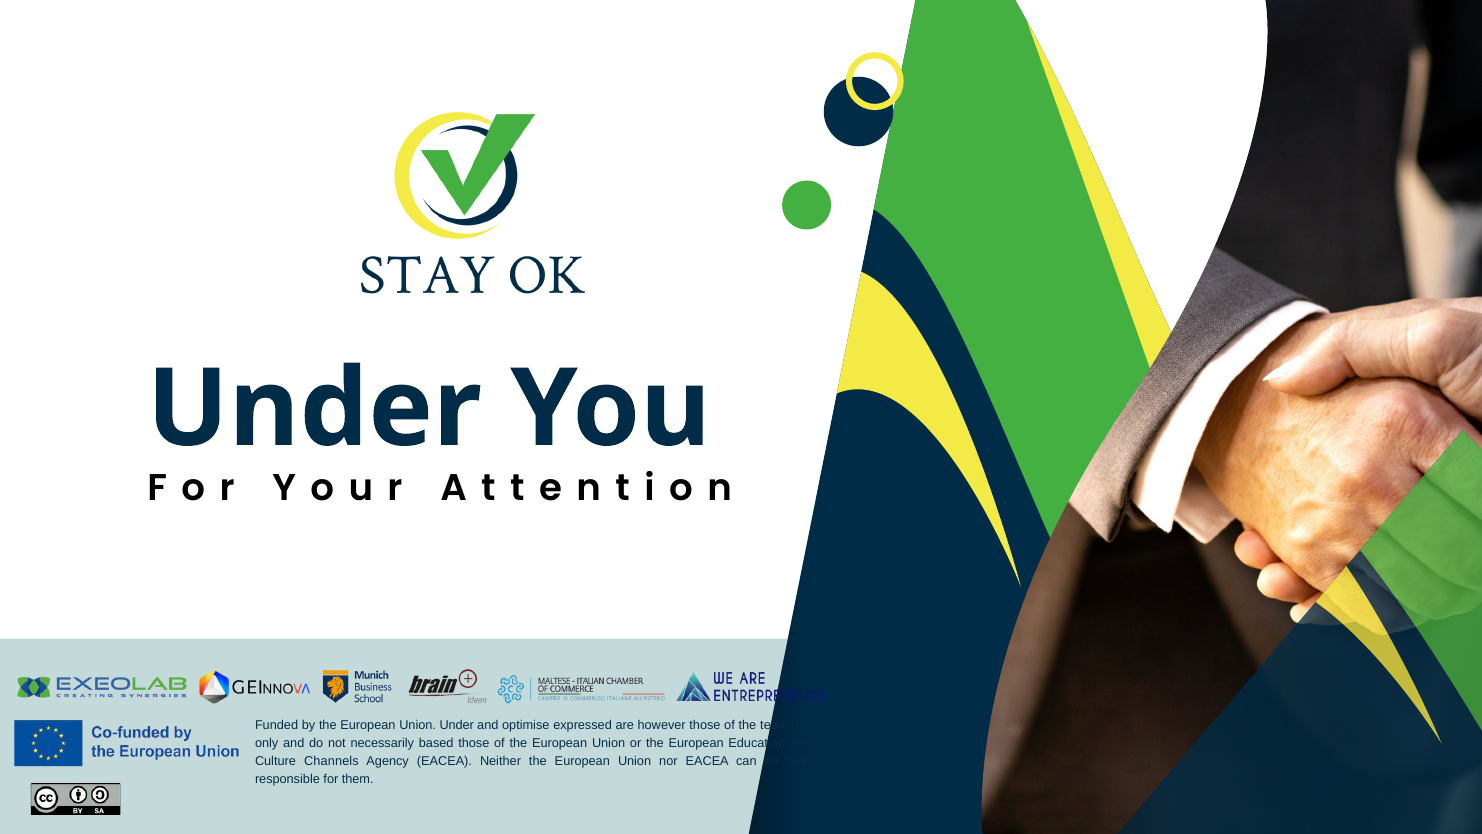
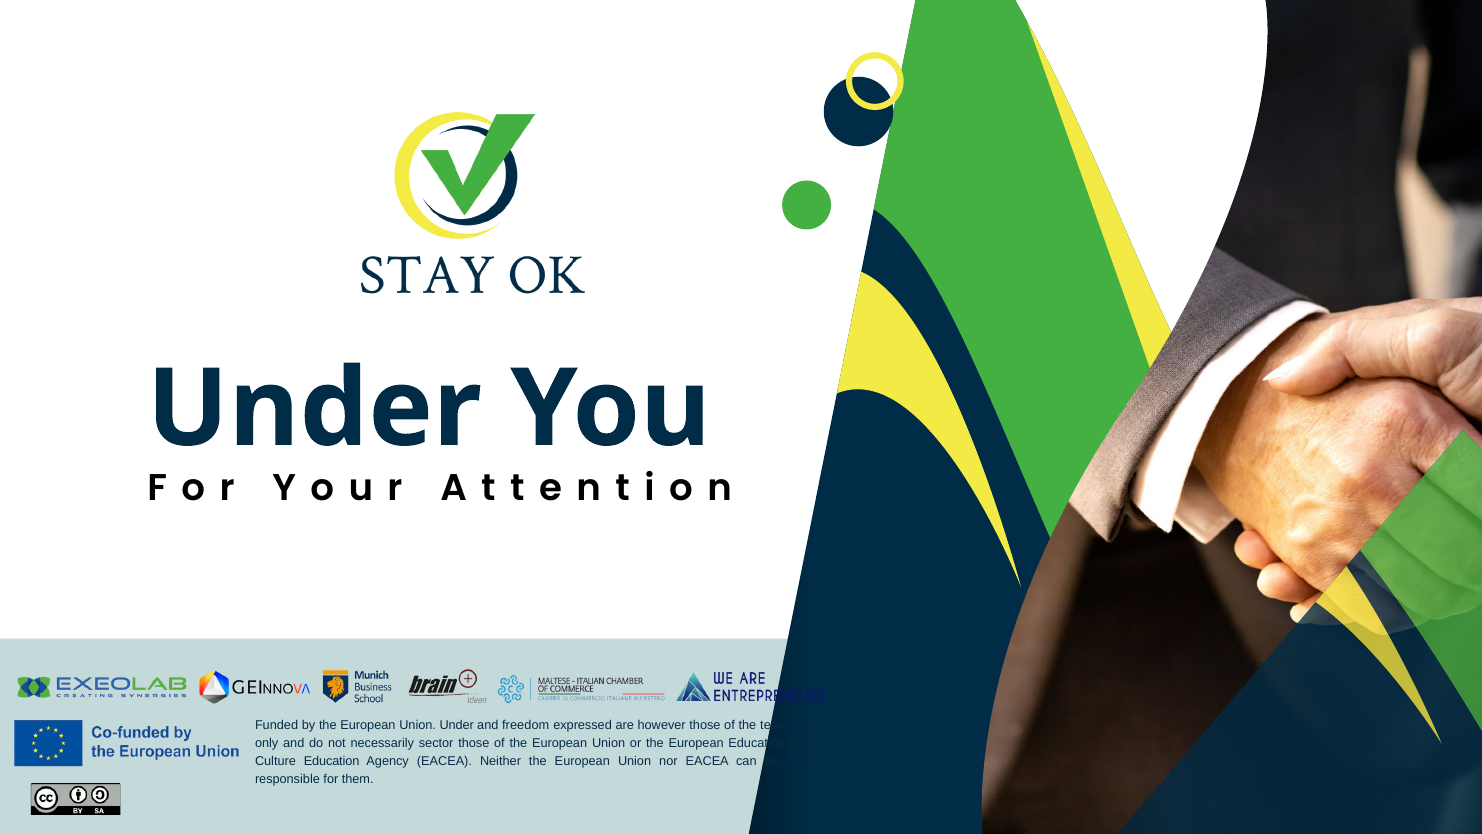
optimise: optimise -> freedom (526, 725)
based: based -> sector (436, 743)
Culture Channels: Channels -> Education (332, 761)
